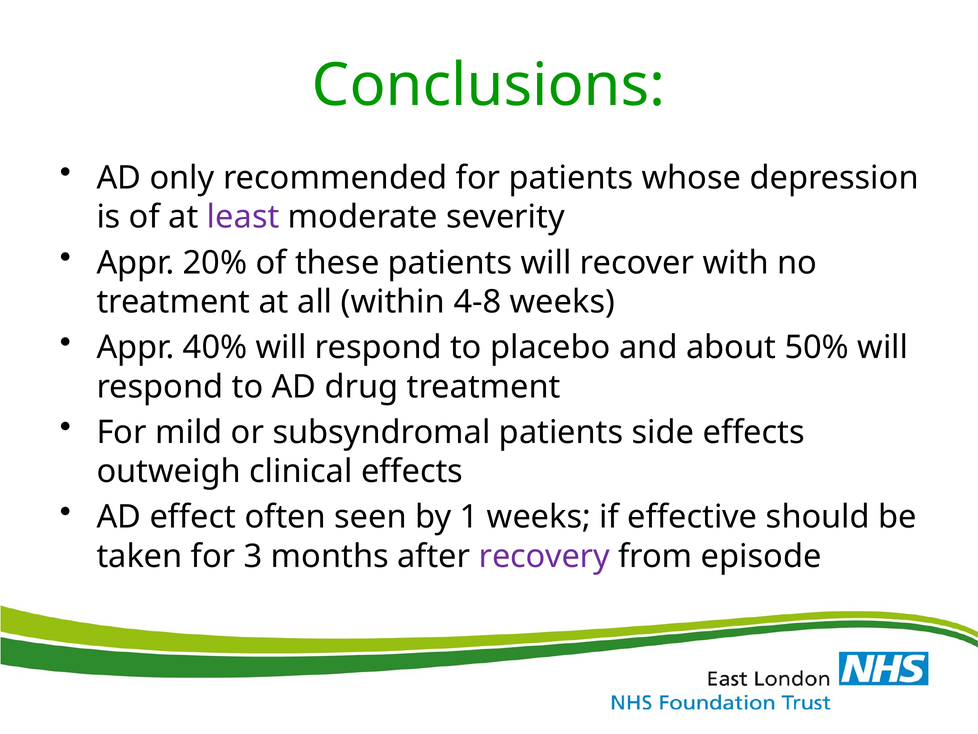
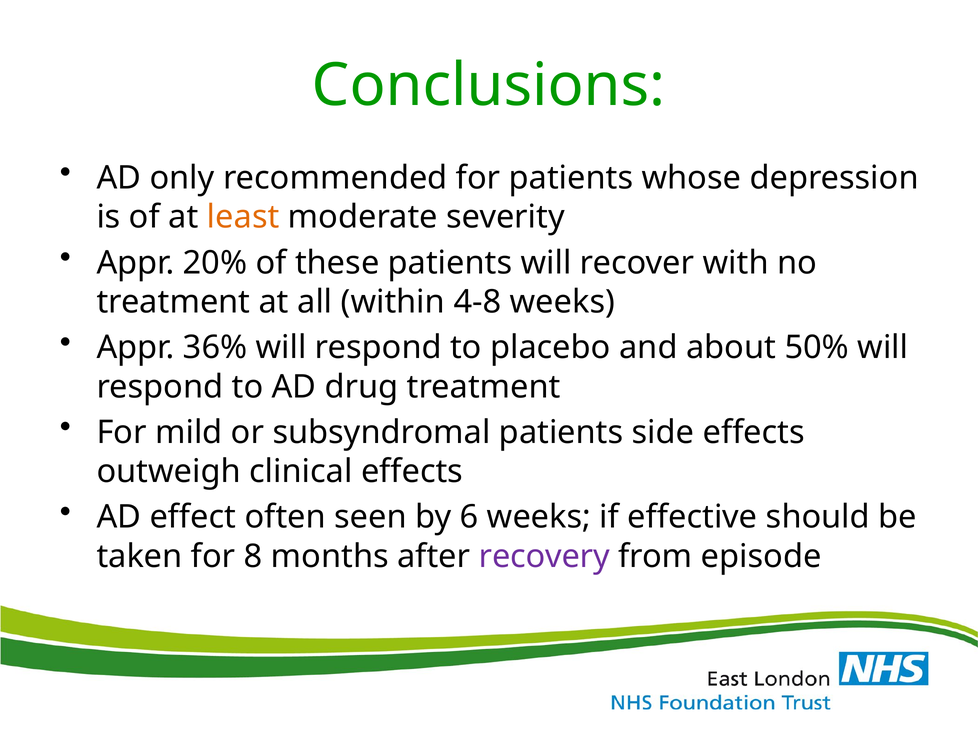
least colour: purple -> orange (243, 217)
40%: 40% -> 36% (215, 347)
1: 1 -> 6 (469, 517)
3: 3 -> 8 (253, 556)
